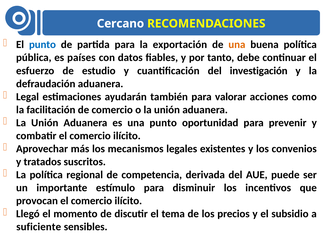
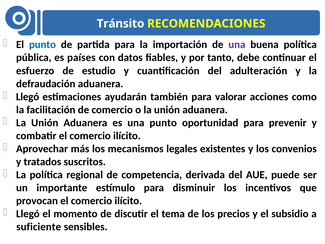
Cercano: Cercano -> Tránsito (121, 24)
exportación: exportación -> importación (180, 45)
una colour: orange -> purple (237, 45)
investigación: investigación -> adulteración (259, 71)
Legal: Legal -> Llegó (28, 97)
